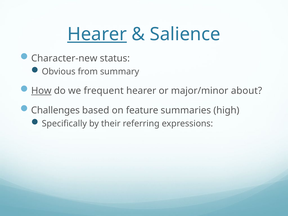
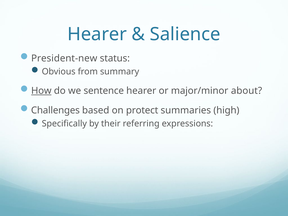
Hearer underline: present -> none (97, 34)
Character-new: Character-new -> President-new (64, 58)
frequent: frequent -> sentence (104, 91)
feature: feature -> protect (142, 110)
